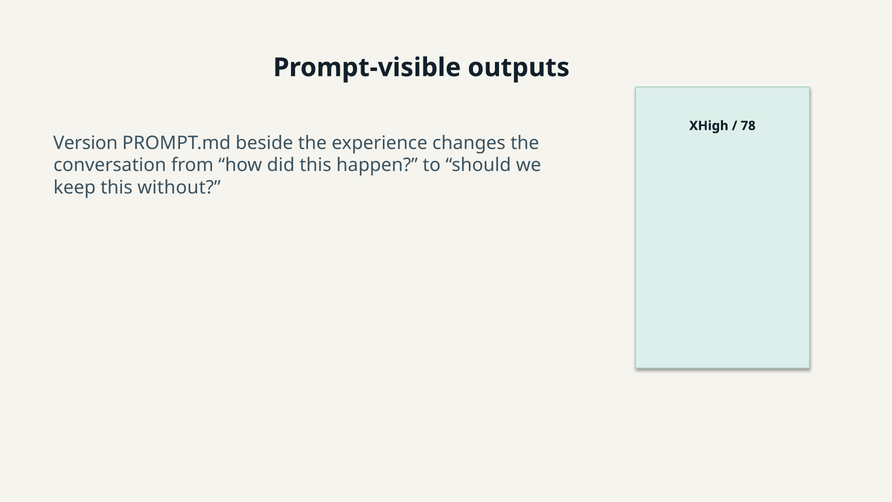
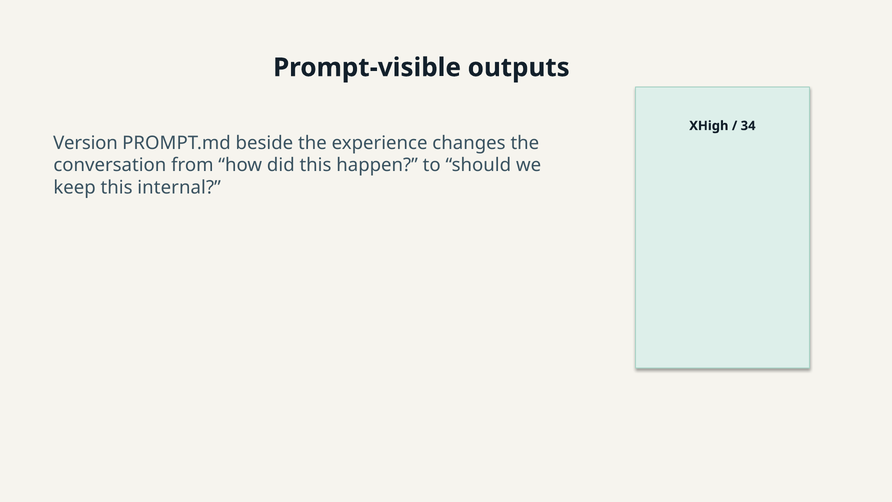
78: 78 -> 34 (748, 126)
without: without -> internal (179, 188)
